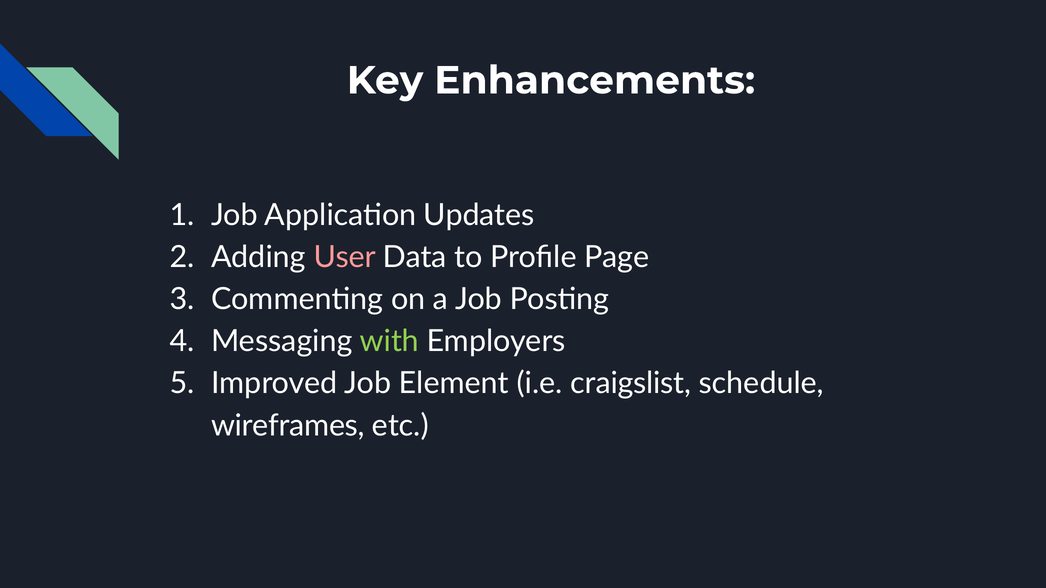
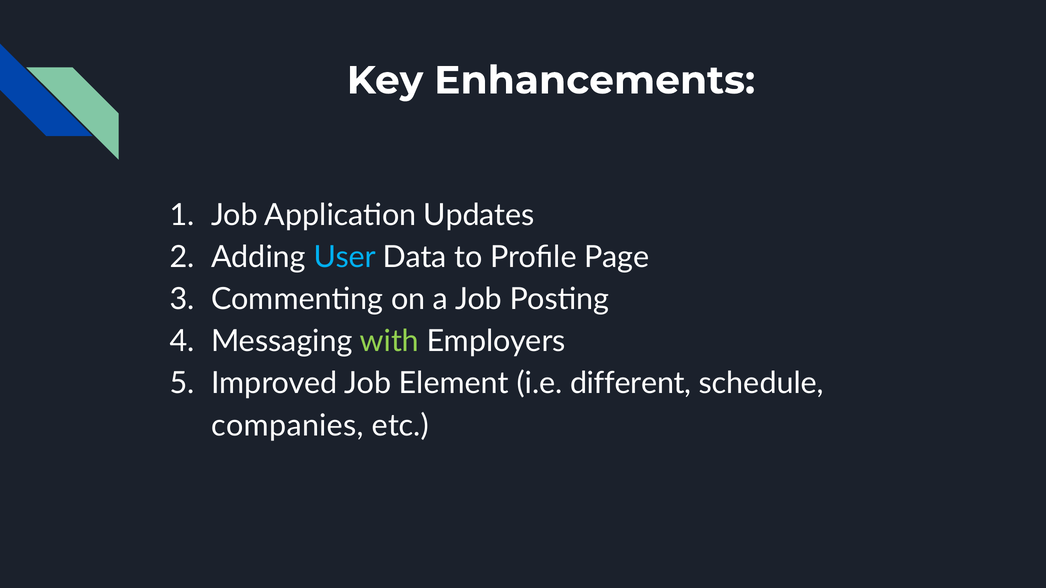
User colour: pink -> light blue (345, 257)
craigslist: craigslist -> different (631, 384)
wireframes: wireframes -> companies (288, 426)
